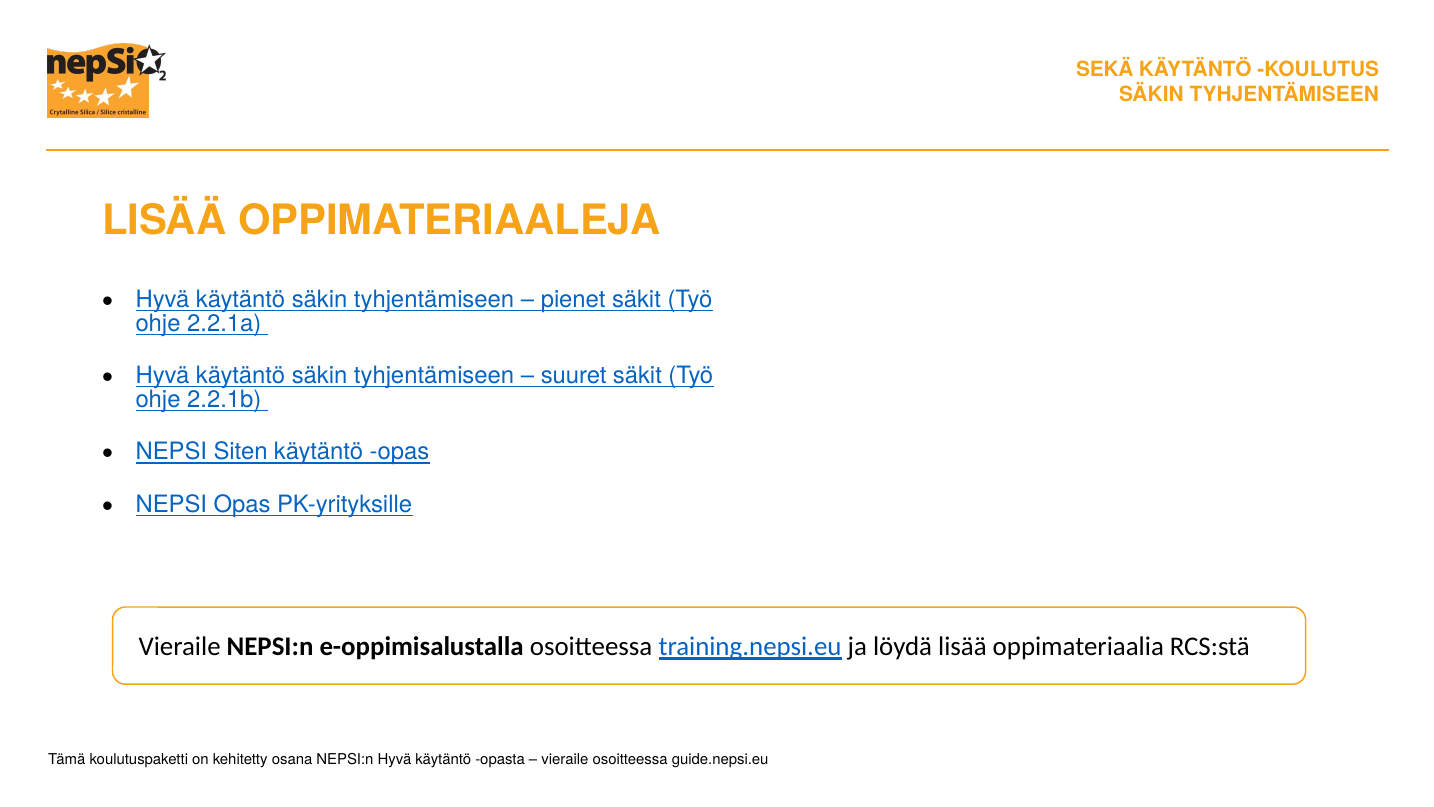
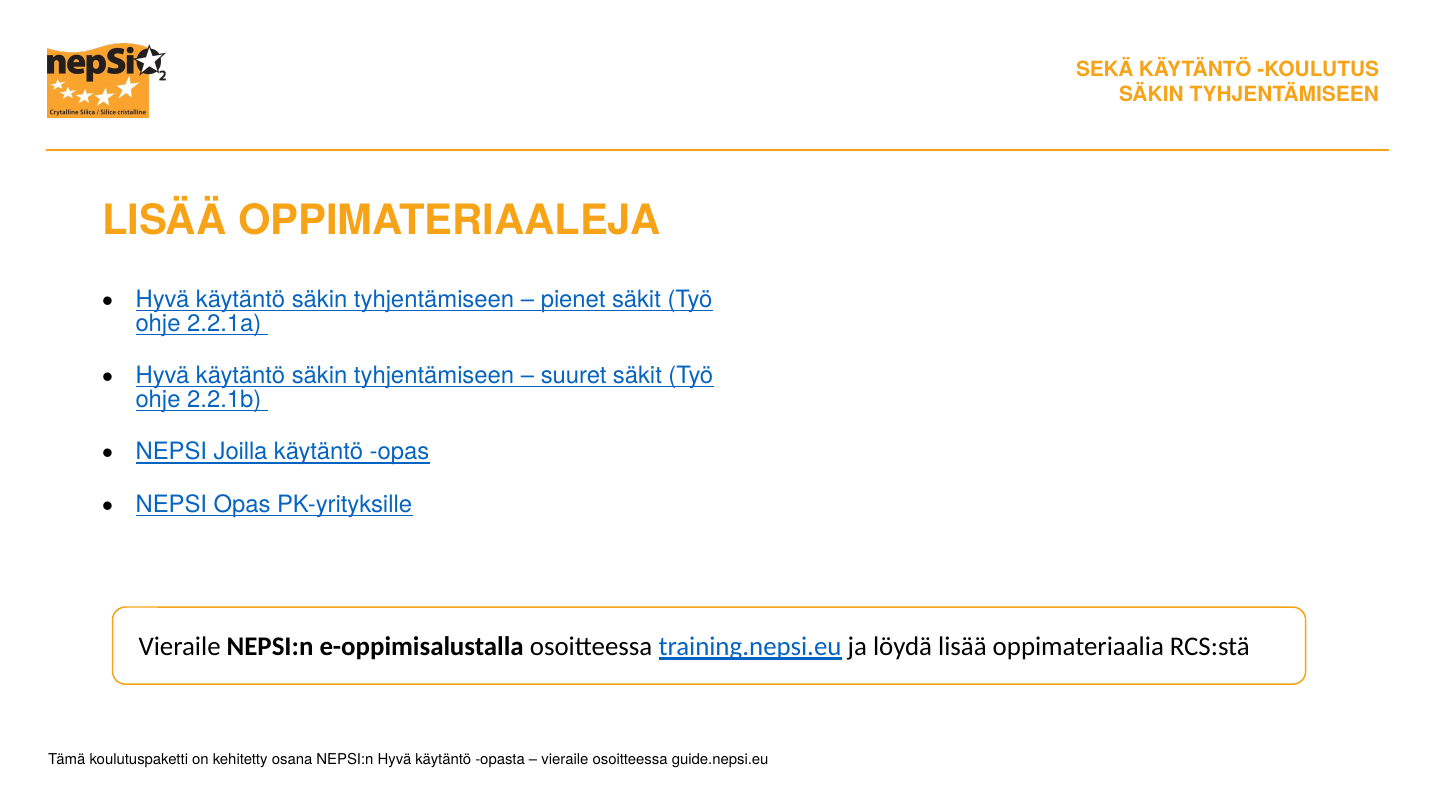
Siten: Siten -> Joilla (241, 452)
